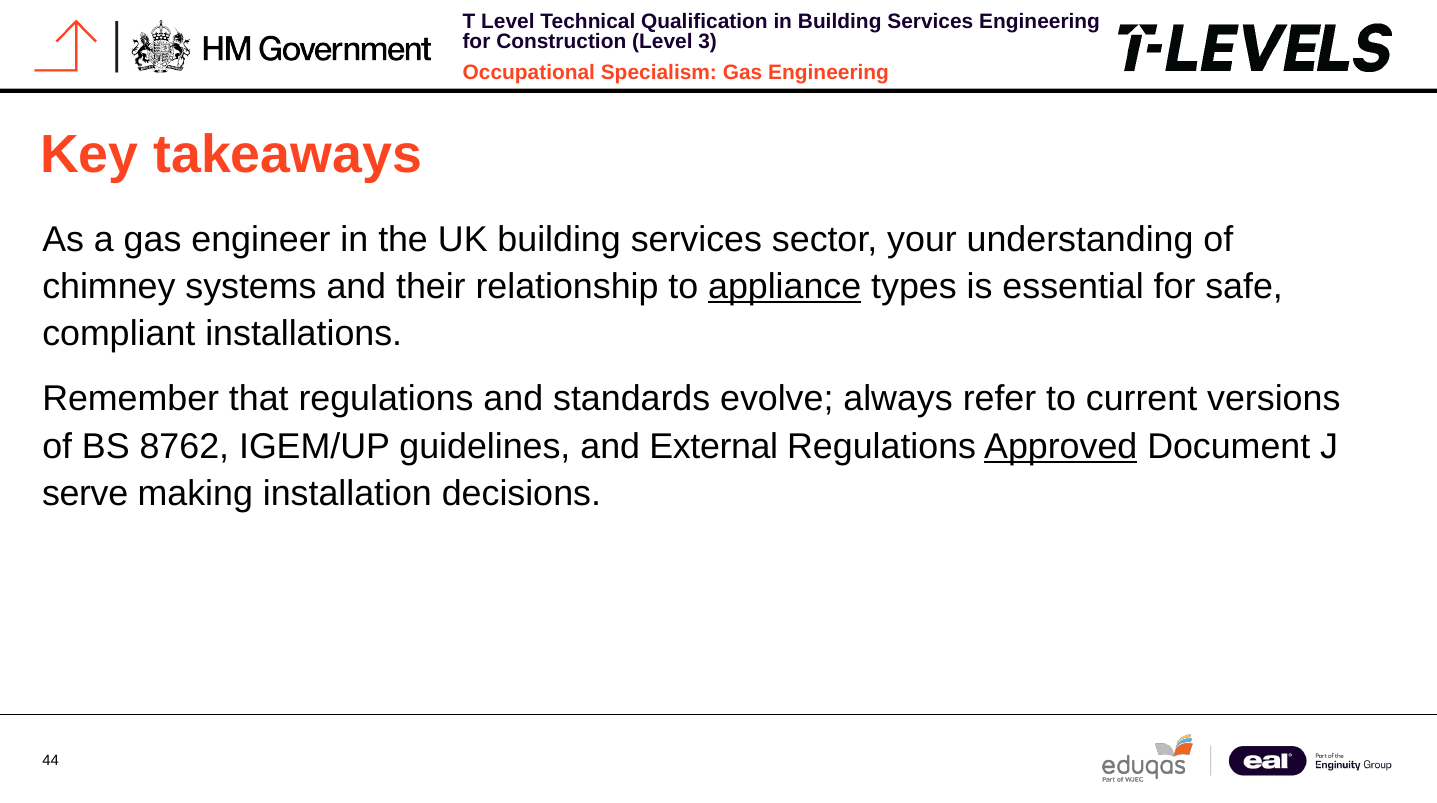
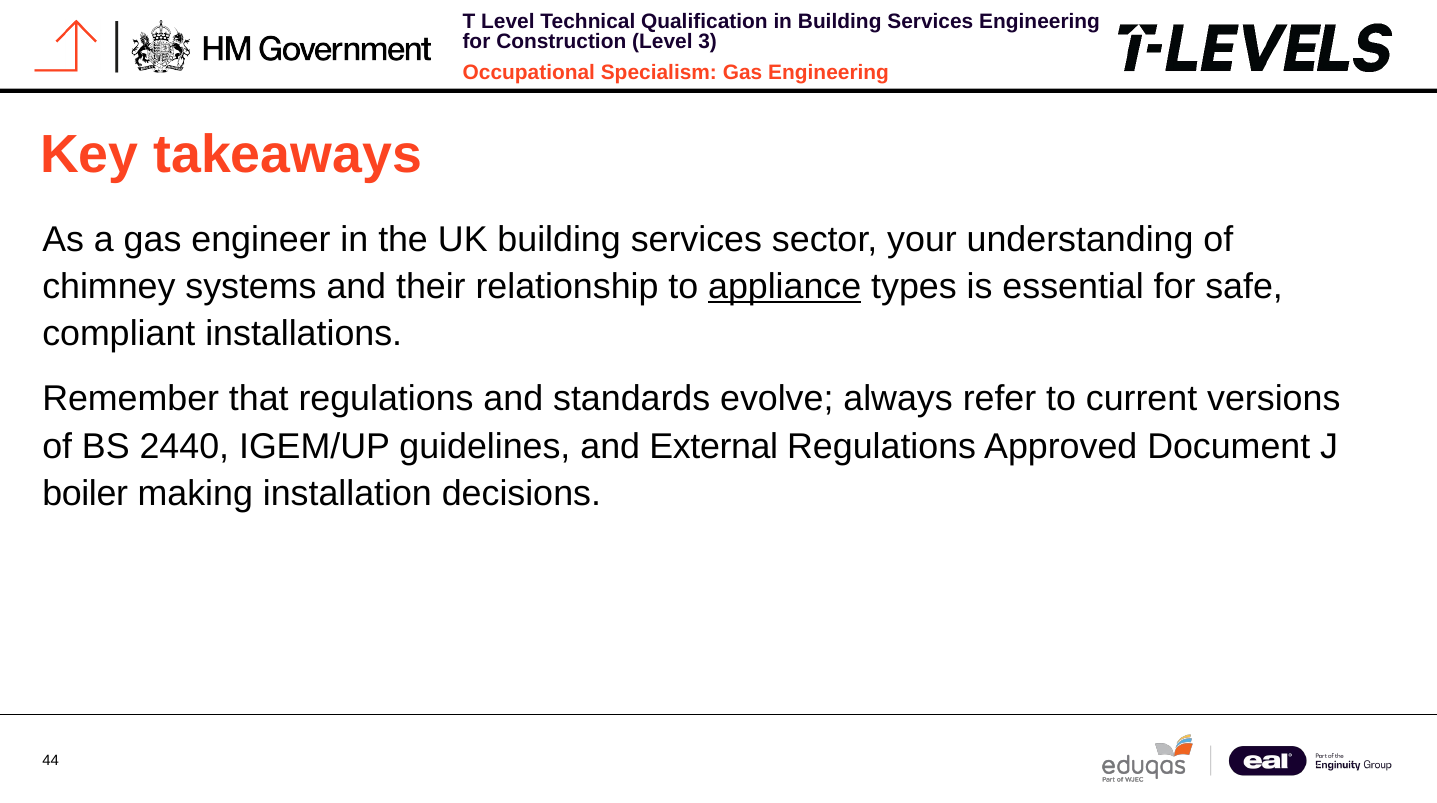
8762: 8762 -> 2440 (184, 446)
Approved underline: present -> none (1061, 446)
serve: serve -> boiler (85, 494)
